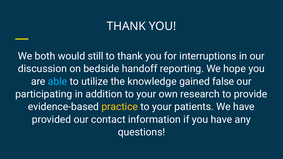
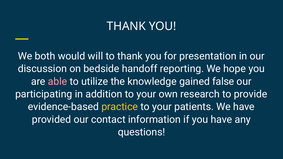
still: still -> will (95, 56)
interruptions: interruptions -> presentation (208, 56)
able colour: light blue -> pink (58, 82)
